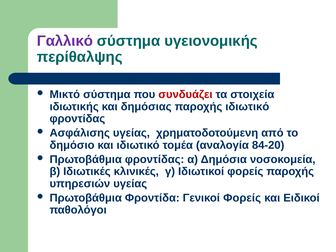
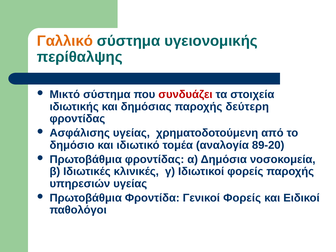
Γαλλικό colour: purple -> orange (65, 41)
παροχής ιδιωτικό: ιδιωτικό -> δεύτερη (247, 107)
84-20: 84-20 -> 89-20 (268, 145)
